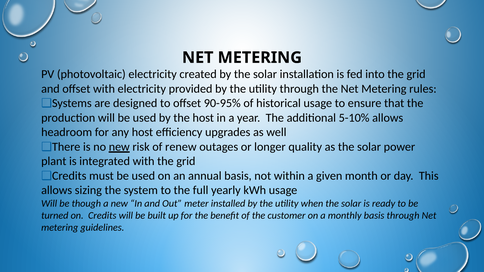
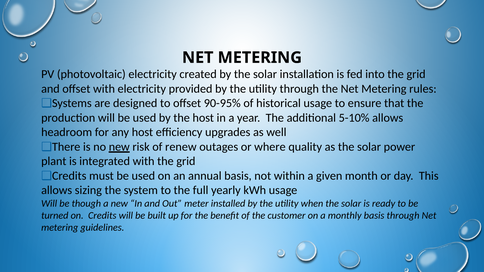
longer: longer -> where (270, 147)
